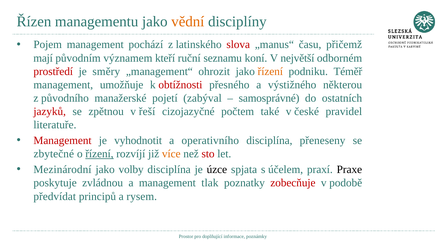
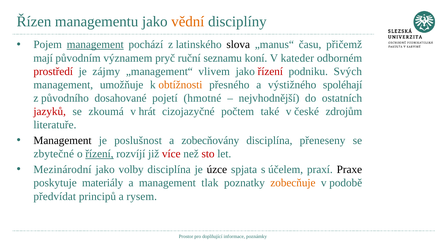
management underline: none -> present (95, 45)
slova colour: red -> black (238, 45)
kteří: kteří -> pryč (165, 58)
největší: největší -> kateder (297, 58)
směry: směry -> zájmy (106, 71)
ohrozit: ohrozit -> vlivem (214, 71)
řízení colour: orange -> red (270, 71)
Téměř: Téměř -> Svých (348, 71)
obtížnosti colour: red -> orange (180, 85)
některou: některou -> spoléhají (343, 85)
manažerské: manažerské -> dosahované (121, 98)
zabýval: zabýval -> hmotné (202, 98)
samosprávné: samosprávné -> nejvhodnější (269, 98)
zpětnou: zpětnou -> zkoumá (106, 112)
řeší: řeší -> hrát (147, 112)
pravidel: pravidel -> zdrojům (344, 112)
Management colour: red -> black (63, 140)
vyhodnotit: vyhodnotit -> poslušnost (138, 140)
operativního: operativního -> zobecňovány (210, 140)
více colour: orange -> red (171, 154)
zvládnou: zvládnou -> materiály (103, 183)
zobecňuje colour: red -> orange (293, 183)
